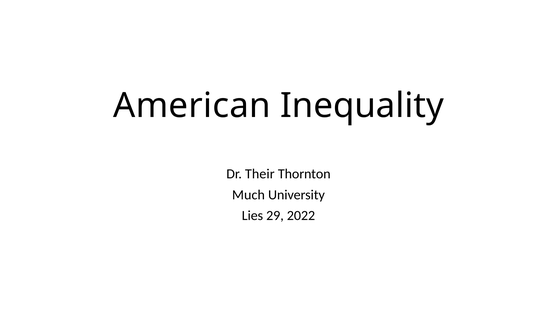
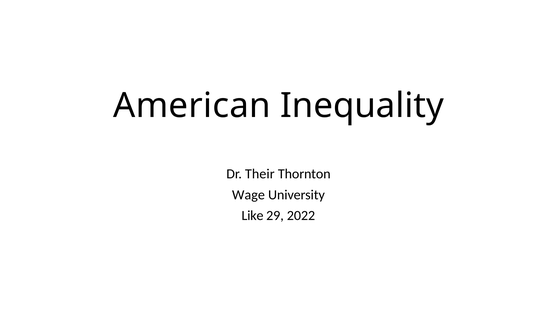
Much: Much -> Wage (248, 195)
Lies: Lies -> Like (252, 216)
